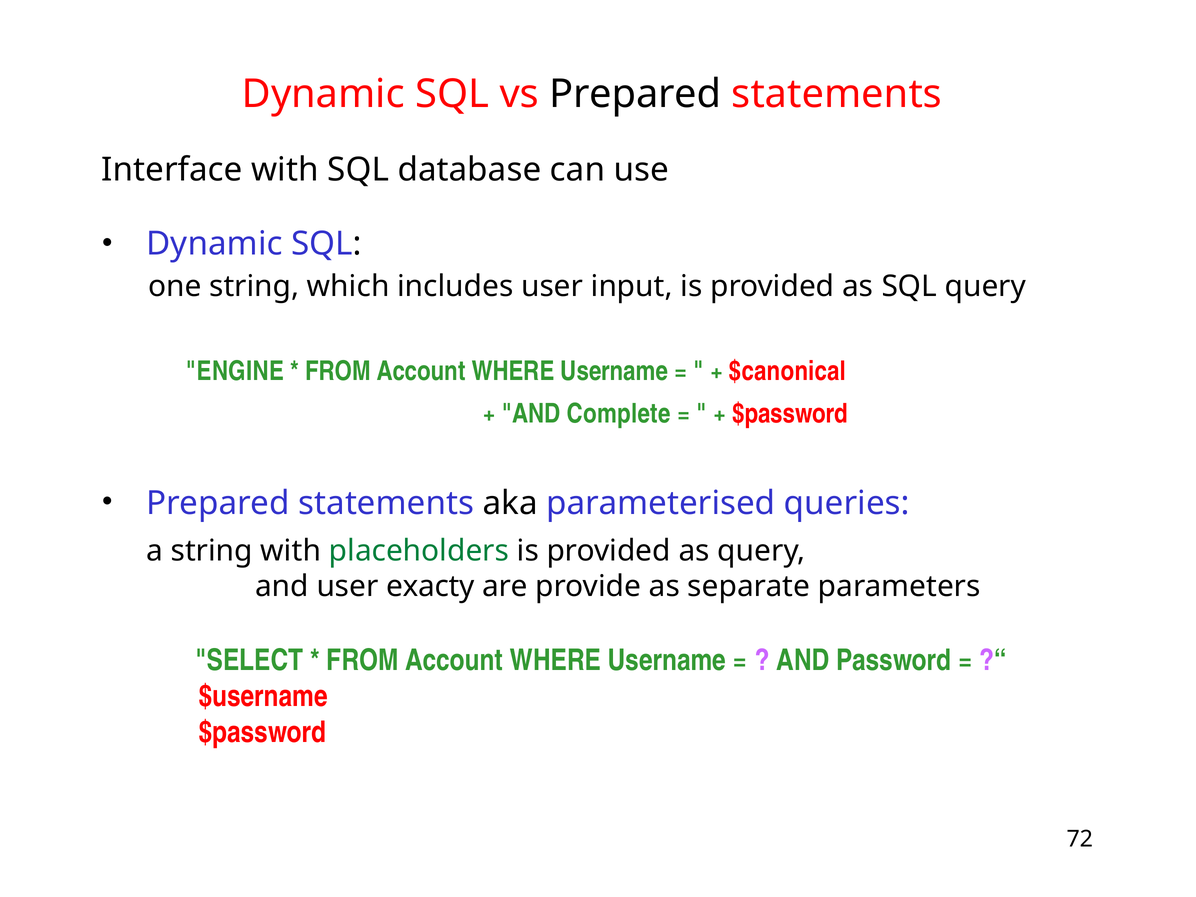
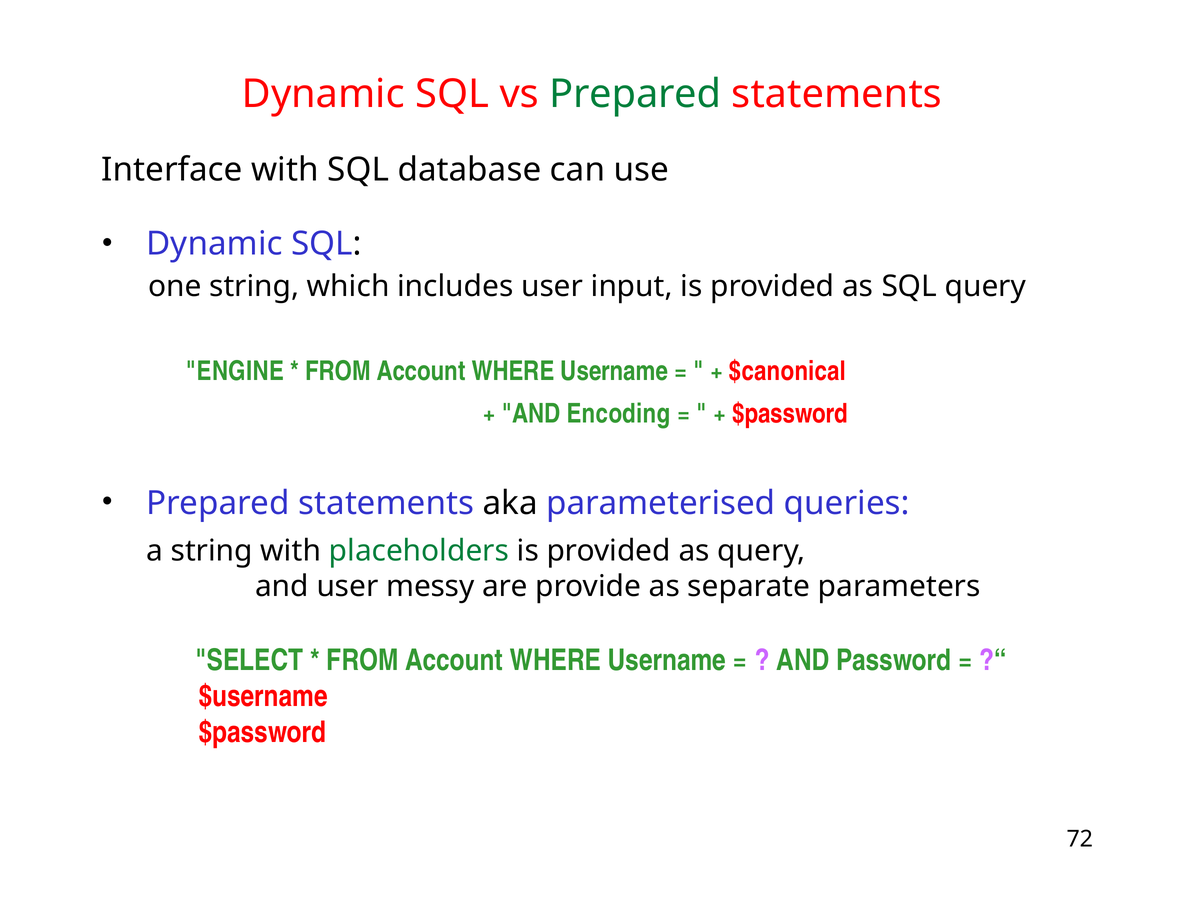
Prepared colour: black -> green (635, 94)
Complete: Complete -> Encoding (619, 414)
exacty: exacty -> messy (430, 587)
